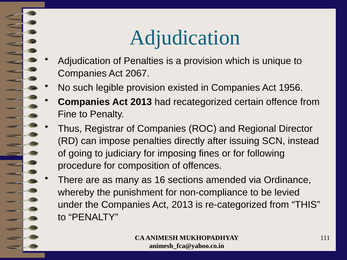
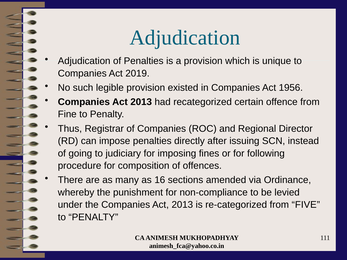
2067: 2067 -> 2019 (137, 73)
THIS: THIS -> FIVE (306, 205)
